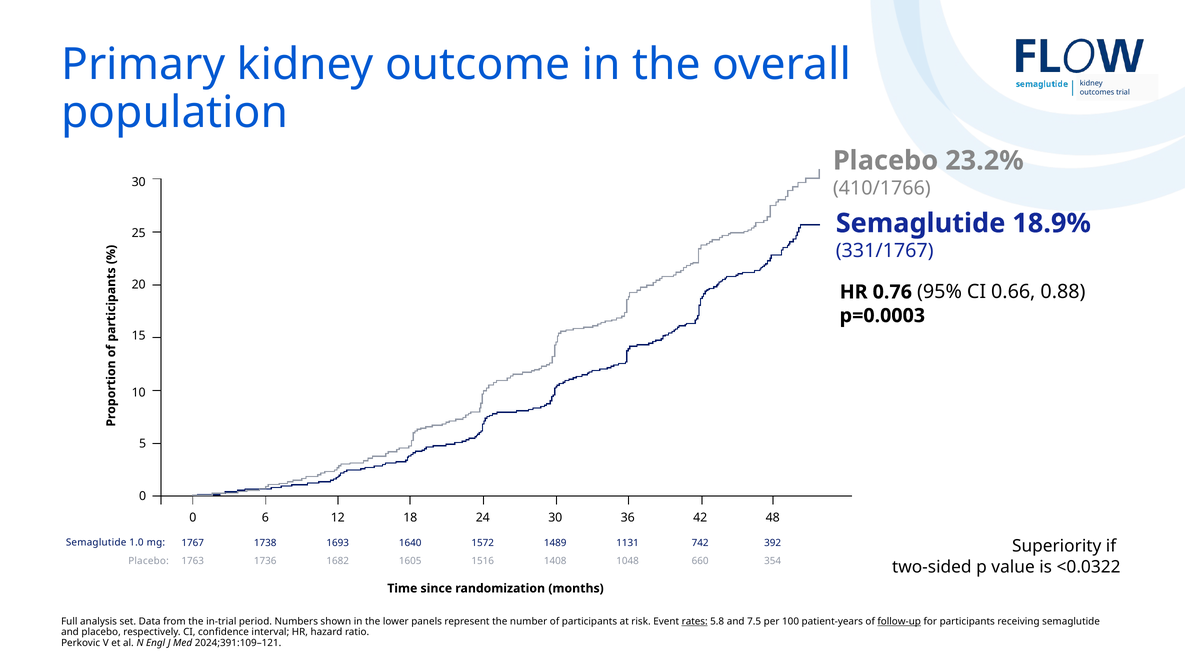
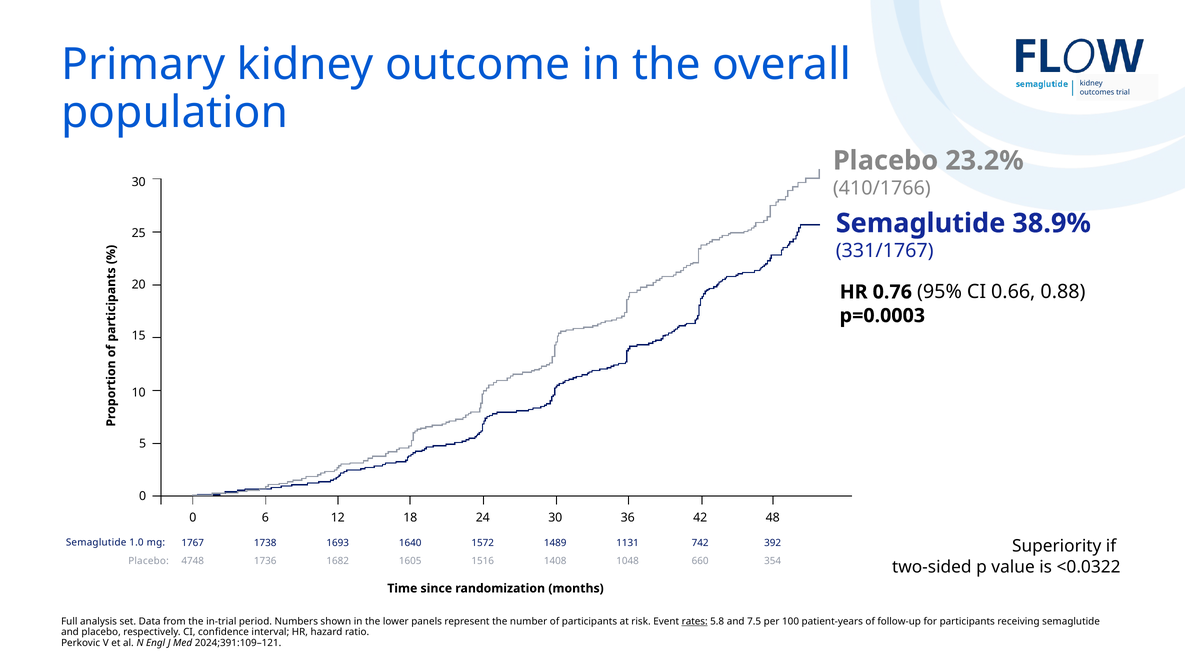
18.9%: 18.9% -> 38.9% (1052, 223)
1763: 1763 -> 4748 (193, 562)
follow-up underline: present -> none (899, 622)
